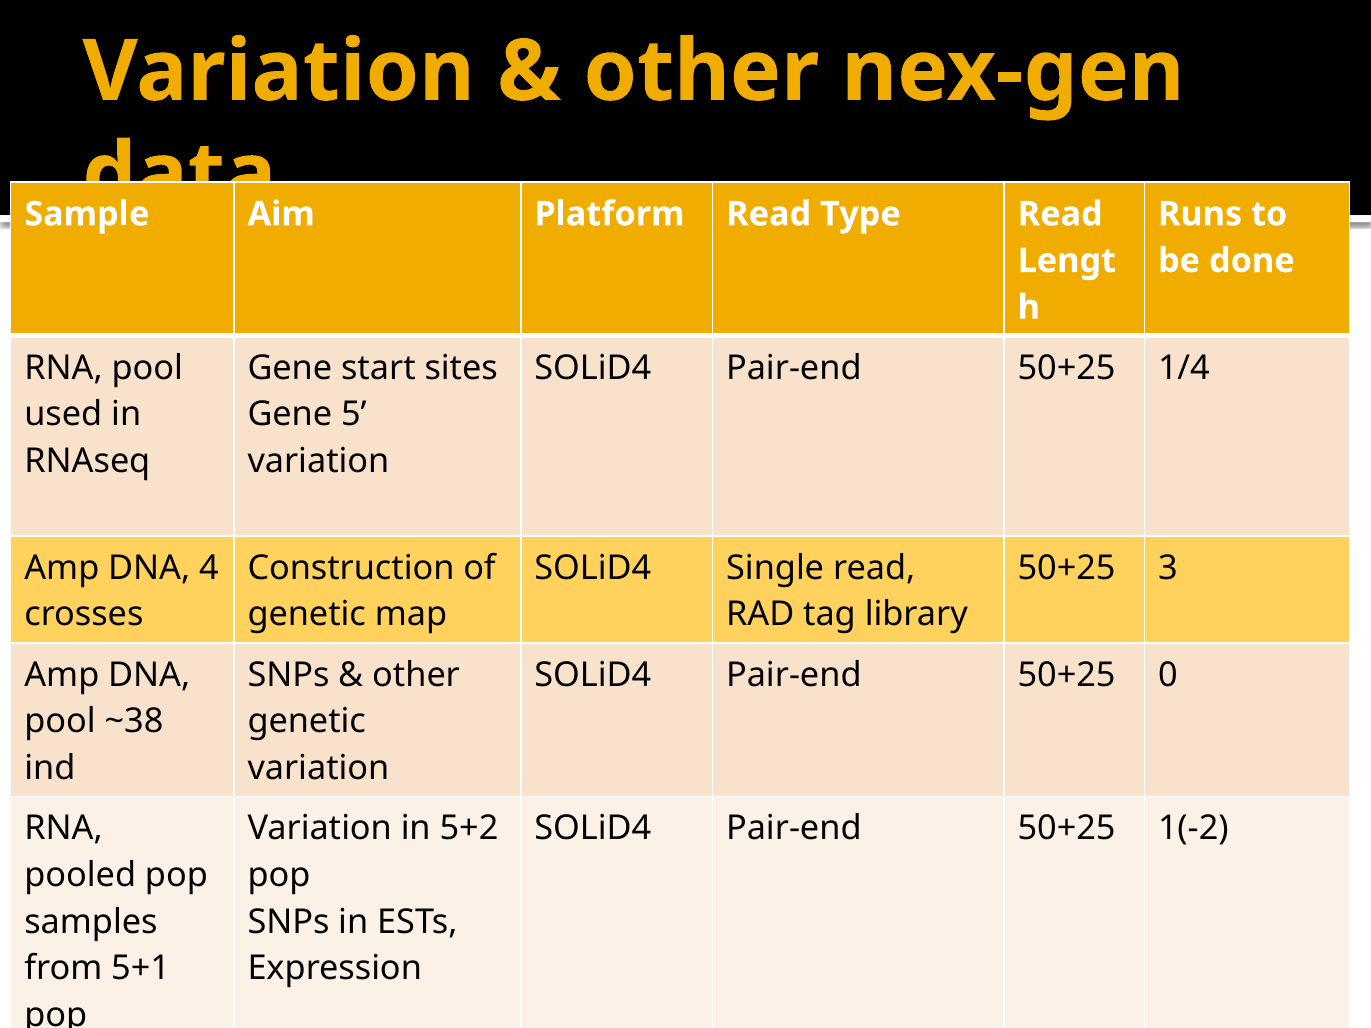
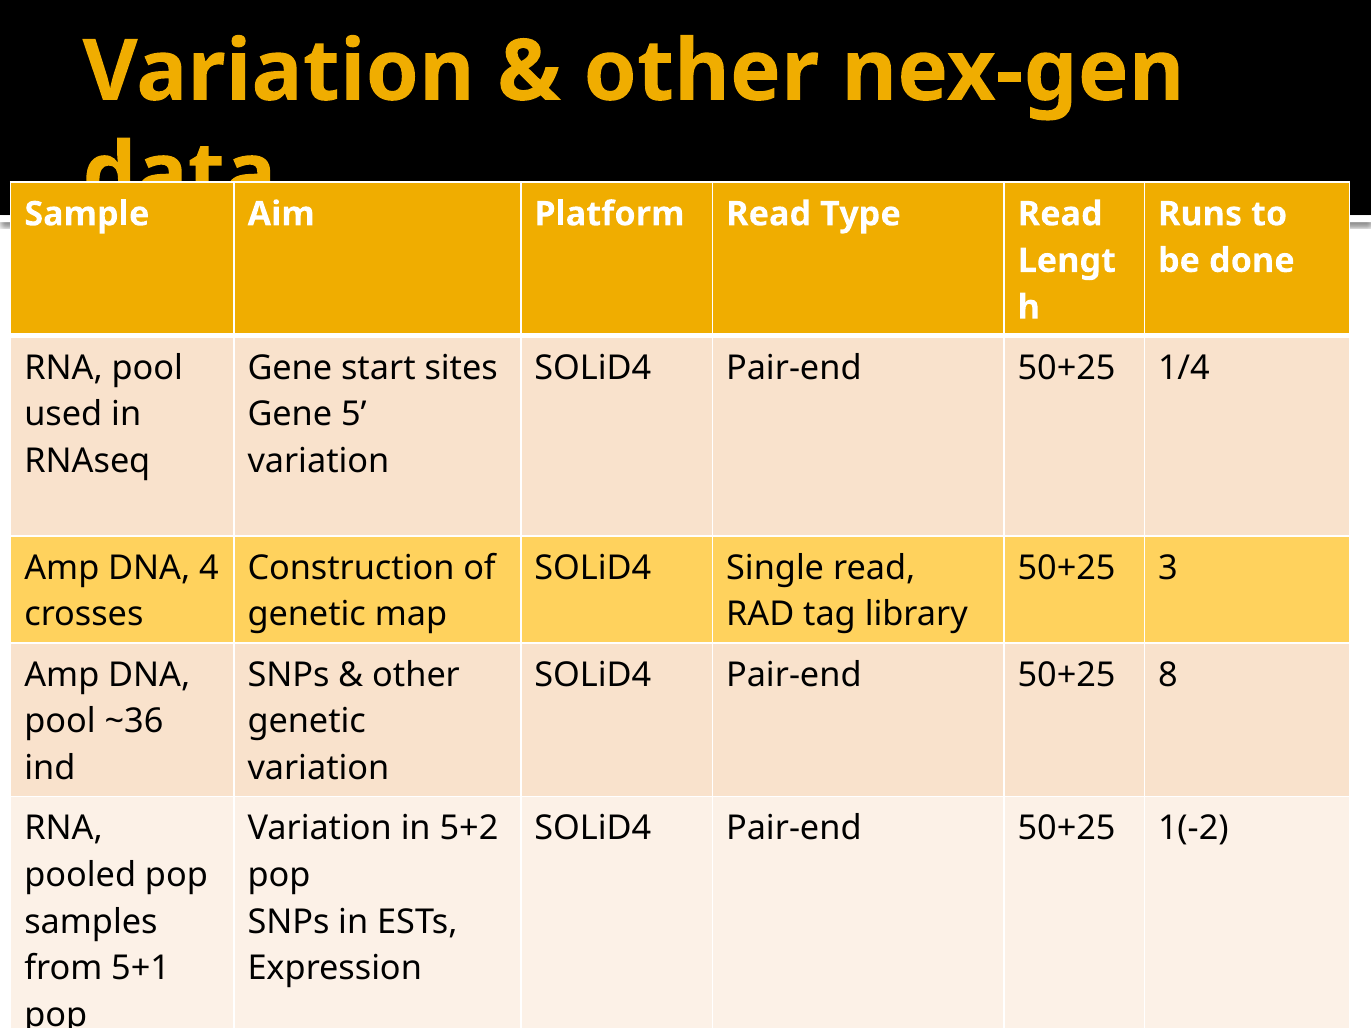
0: 0 -> 8 (1168, 675)
~38: ~38 -> ~36 (134, 722)
